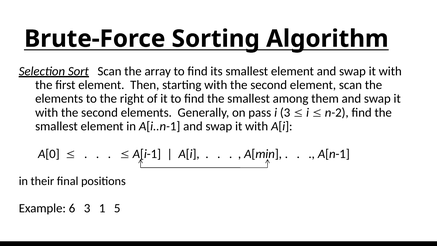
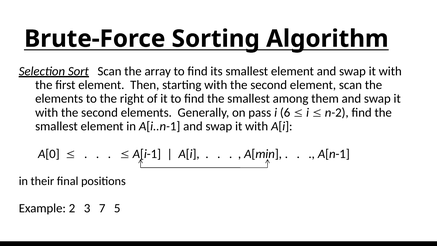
i 3: 3 -> 6 (285, 112)
6: 6 -> 2 (72, 208)
1: 1 -> 7 (102, 208)
